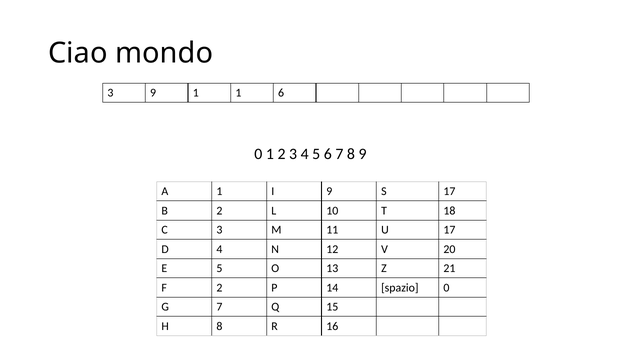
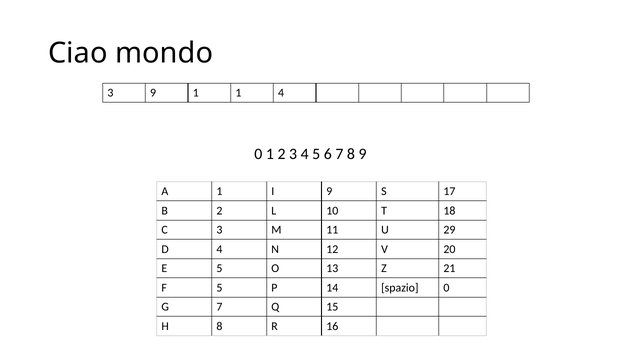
1 6: 6 -> 4 (281, 93)
U 17: 17 -> 29 (449, 230)
F 2: 2 -> 5 (219, 287)
